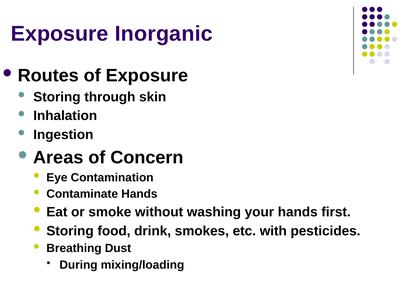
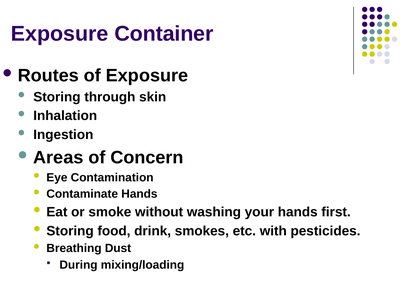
Inorganic: Inorganic -> Container (164, 34)
